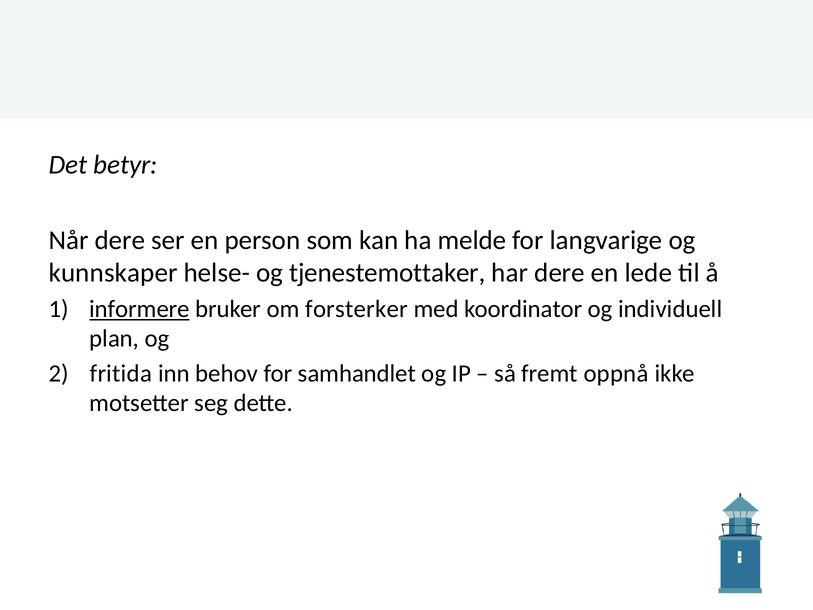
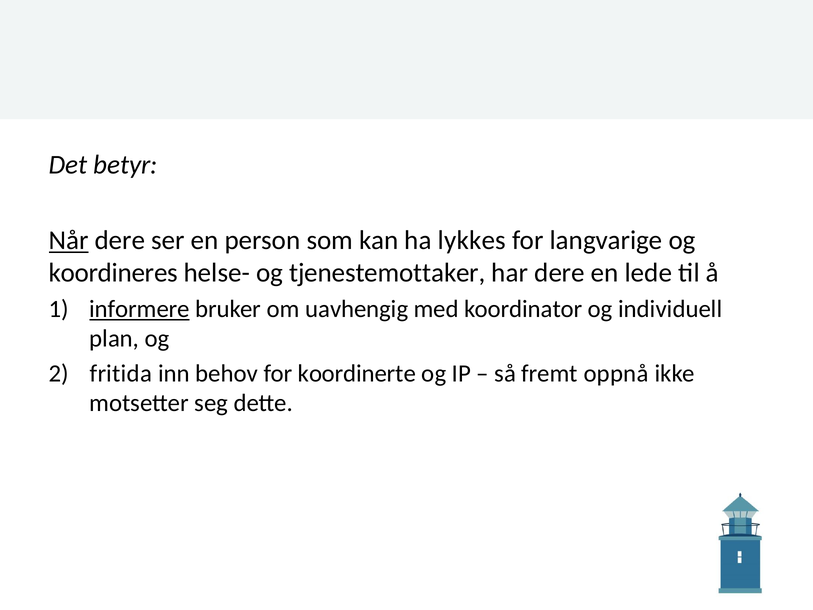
Når underline: none -> present (69, 240)
melde: melde -> lykkes (472, 240)
kunnskaper: kunnskaper -> koordineres (113, 273)
forsterker: forsterker -> uavhengig (357, 309)
samhandlet: samhandlet -> koordinerte (357, 373)
